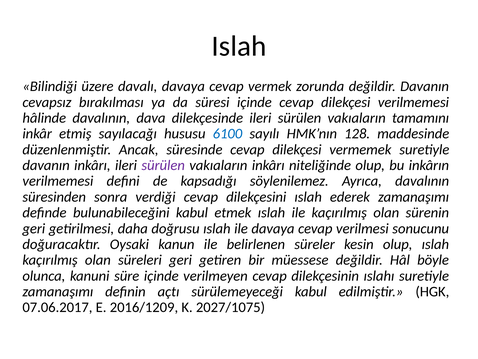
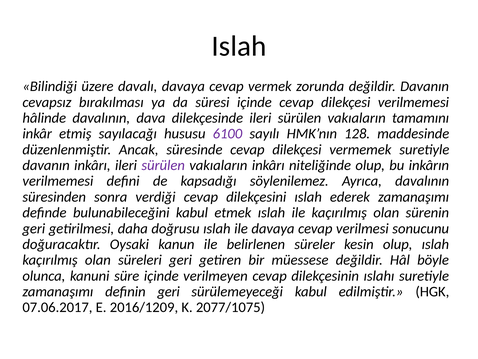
6100 colour: blue -> purple (228, 134)
definin açtı: açtı -> geri (169, 291)
2027/1075: 2027/1075 -> 2077/1075 (230, 307)
